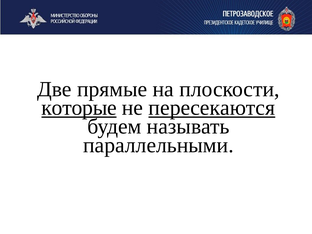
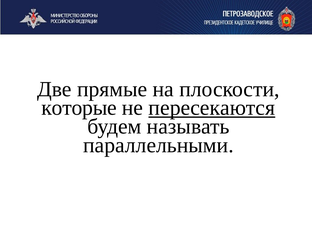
которые underline: present -> none (79, 108)
